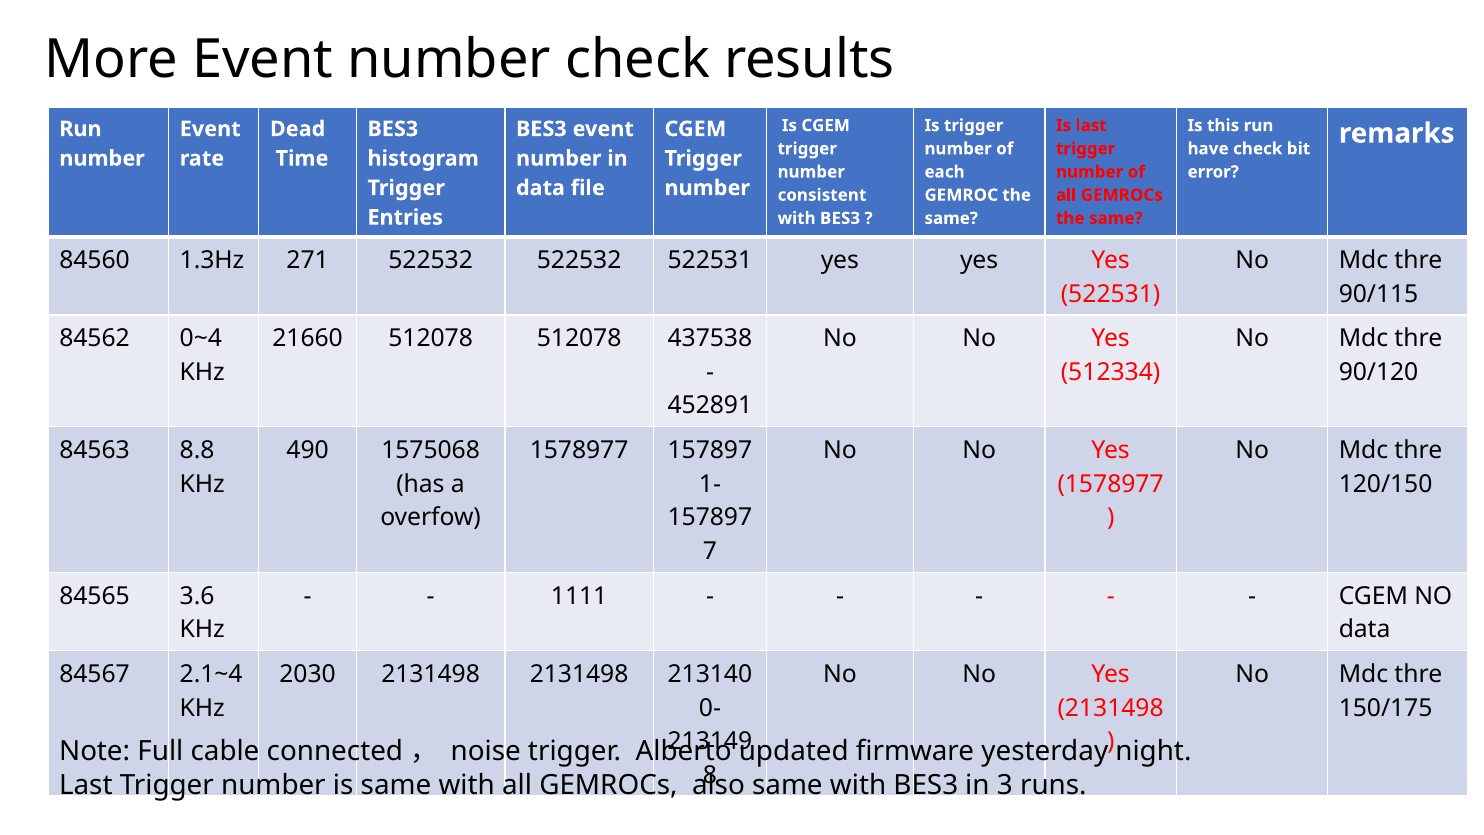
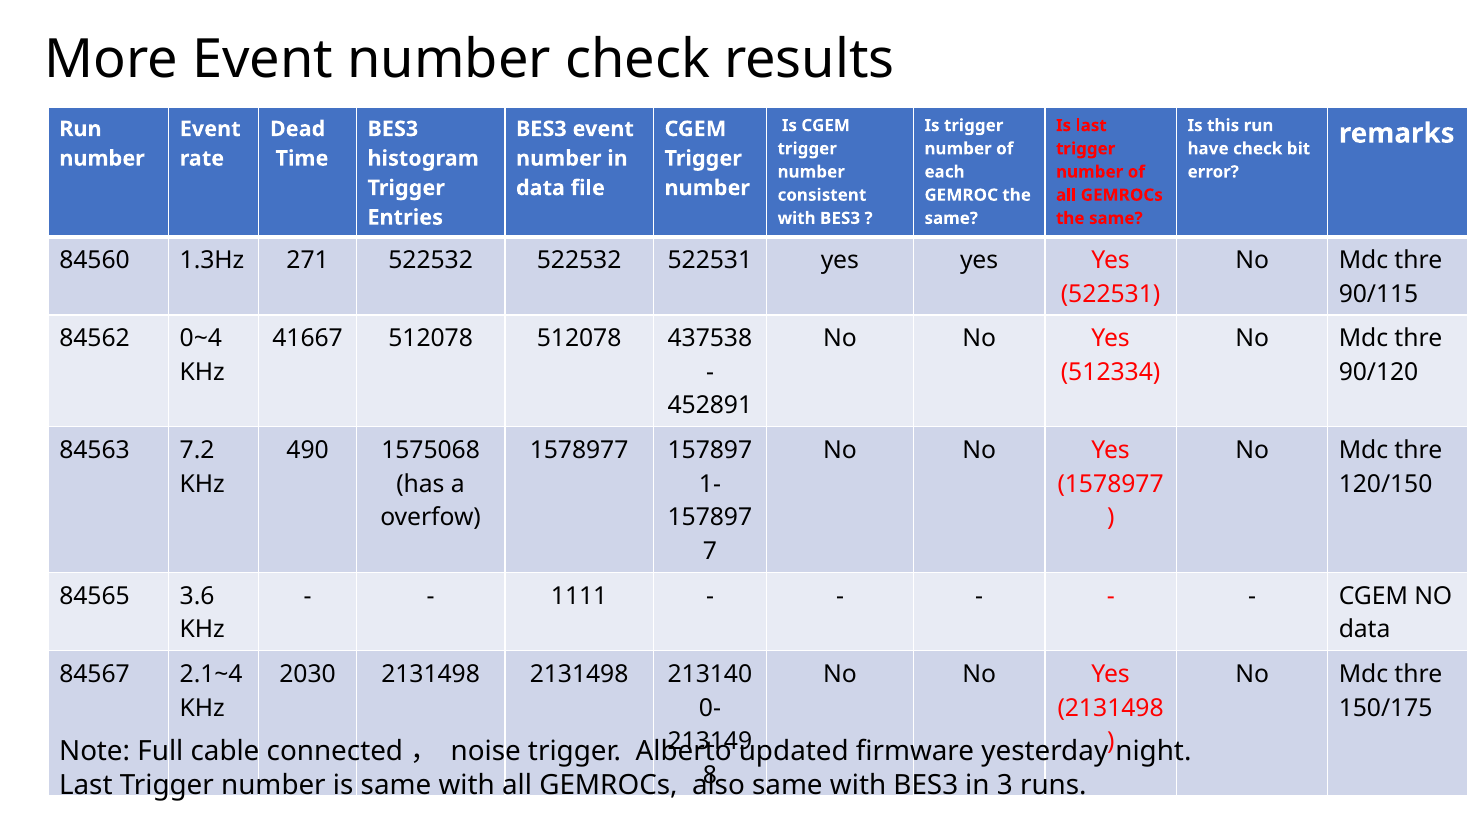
21660: 21660 -> 41667 (308, 339)
8.8: 8.8 -> 7.2 (197, 450)
